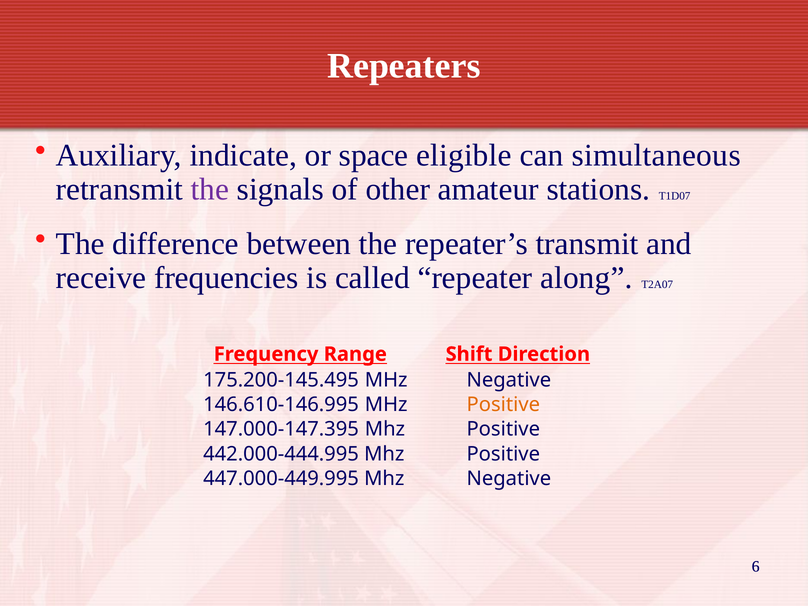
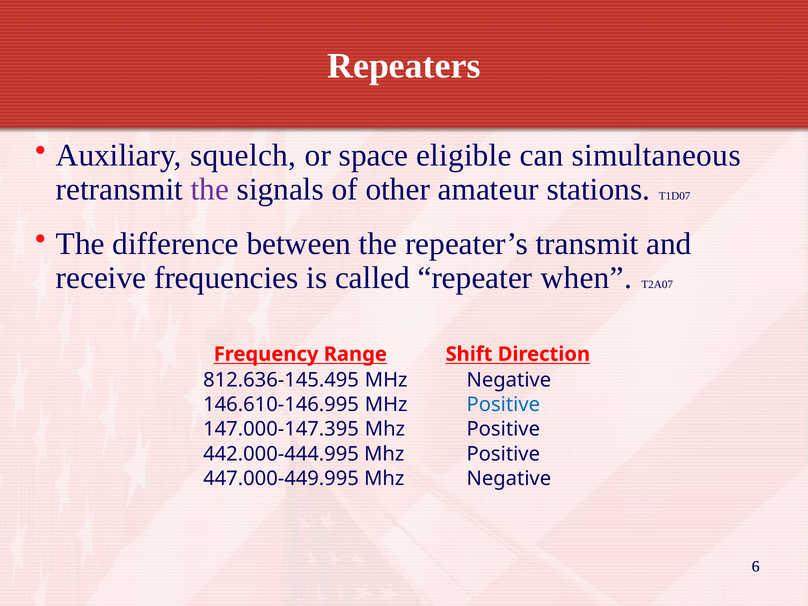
indicate: indicate -> squelch (243, 155)
along: along -> when (586, 278)
175.200-145.495: 175.200-145.495 -> 812.636-145.495 (281, 380)
Positive colour: orange -> blue (503, 405)
